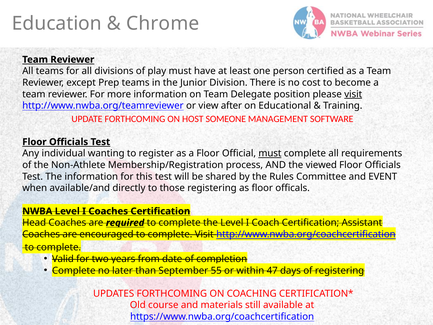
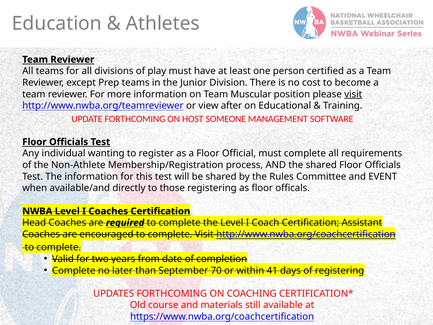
Chrome: Chrome -> Athletes (163, 23)
Delegate: Delegate -> Muscular (251, 94)
must underline: present -> none (270, 153)
the viewed: viewed -> shared (321, 165)
55: 55 -> 70 (216, 270)
47: 47 -> 41 (272, 270)
